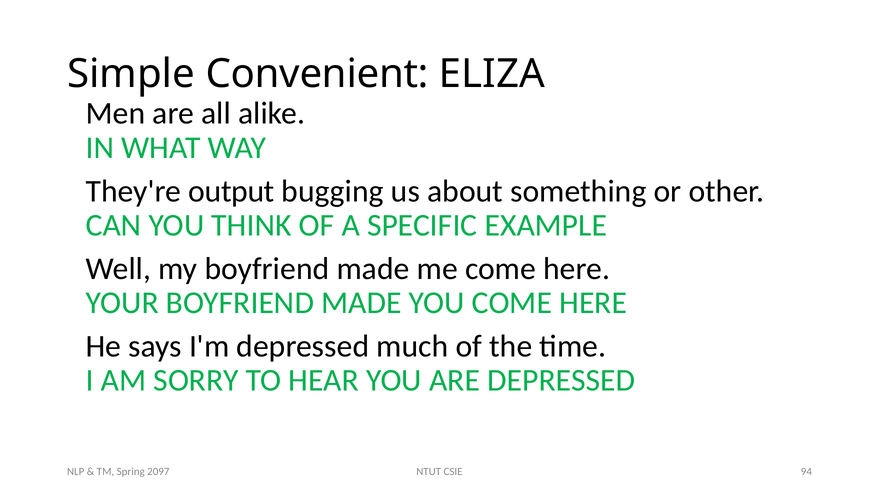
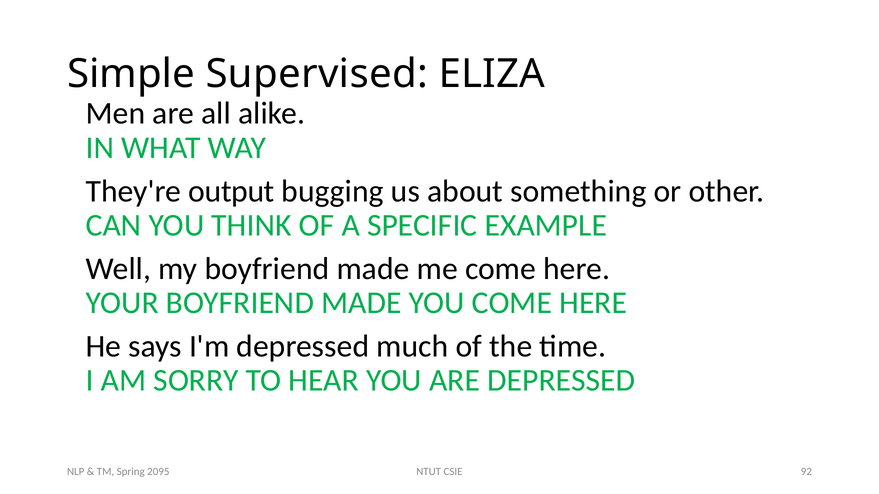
Convenient: Convenient -> Supervised (317, 74)
94: 94 -> 92 (806, 472)
2097: 2097 -> 2095 (158, 472)
